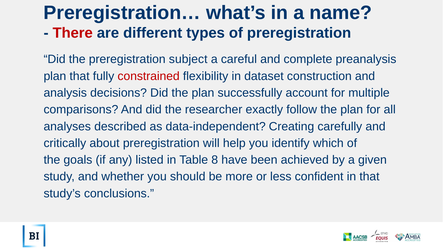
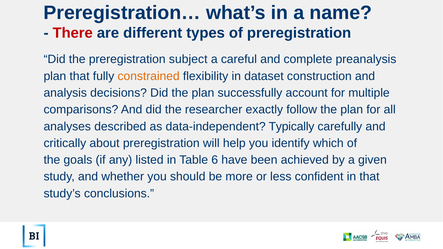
constrained colour: red -> orange (149, 76)
Creating: Creating -> Typically (292, 126)
8: 8 -> 6 (215, 160)
